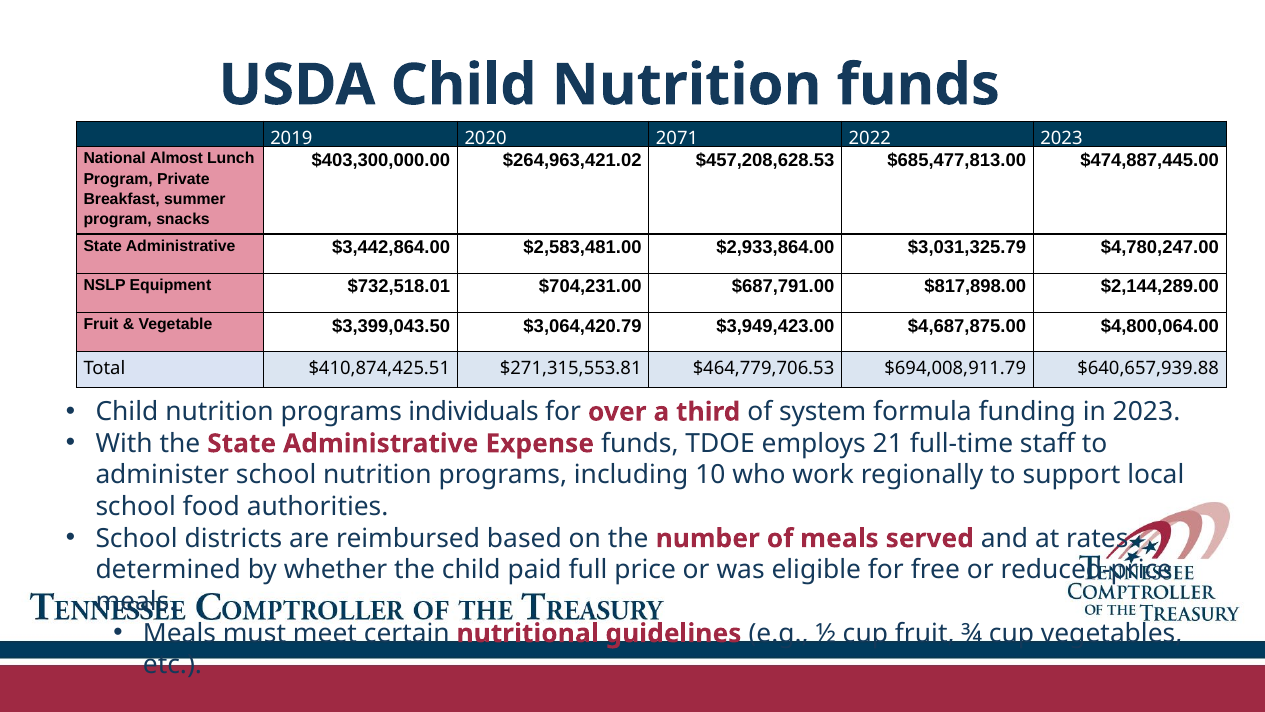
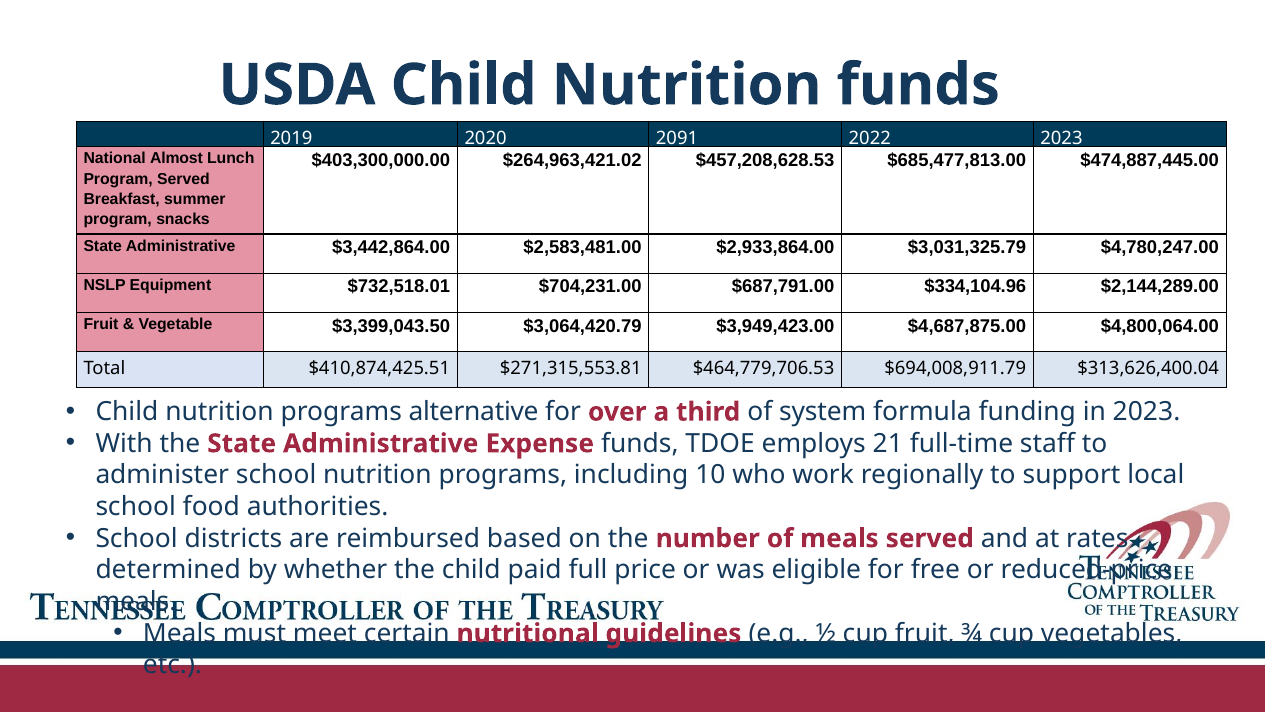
2071: 2071 -> 2091 (677, 139)
Program Private: Private -> Served (183, 179)
$817,898.00: $817,898.00 -> $334,104.96 (975, 287)
$640,657,939.88: $640,657,939.88 -> $313,626,400.04 (1148, 368)
individuals: individuals -> alternative (474, 412)
